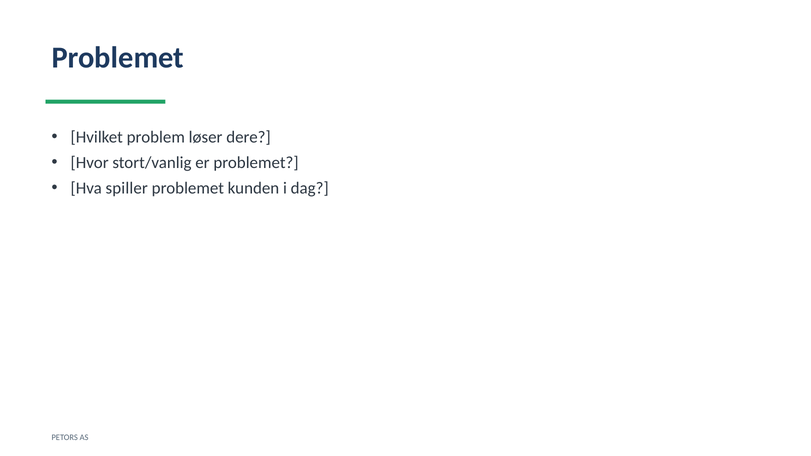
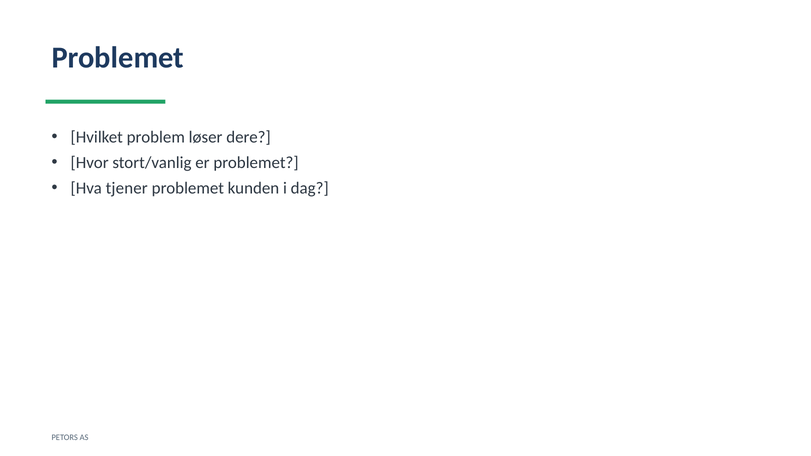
spiller: spiller -> tjener (127, 188)
